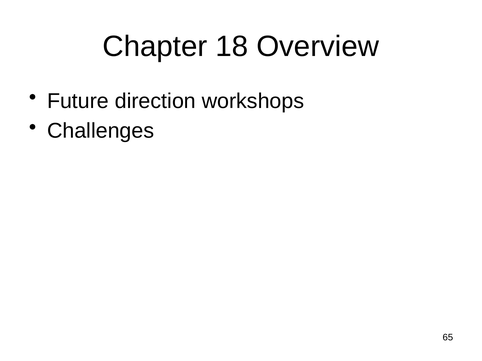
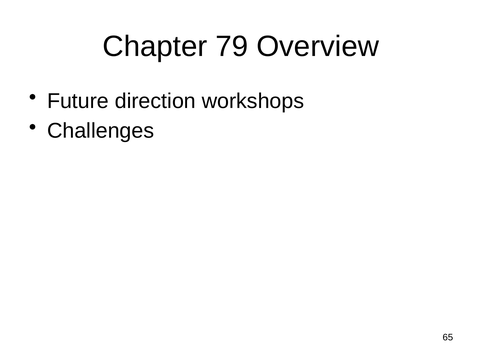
18: 18 -> 79 (232, 47)
